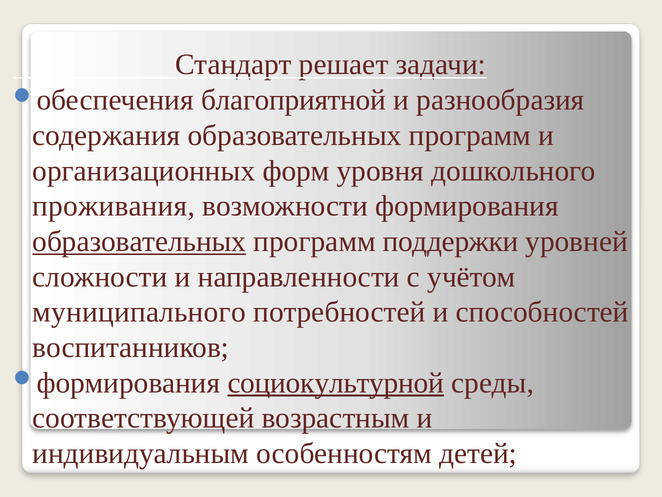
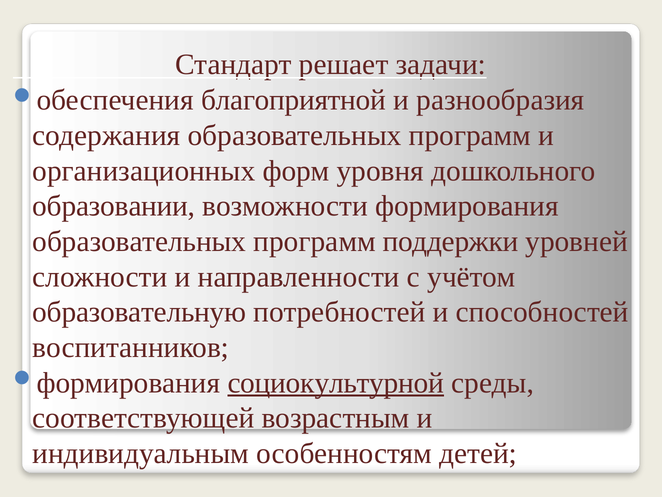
проживания: проживания -> образовании (114, 206)
образовательных underline: present -> none (139, 241)
муниципального: муниципального -> образовательную (139, 312)
